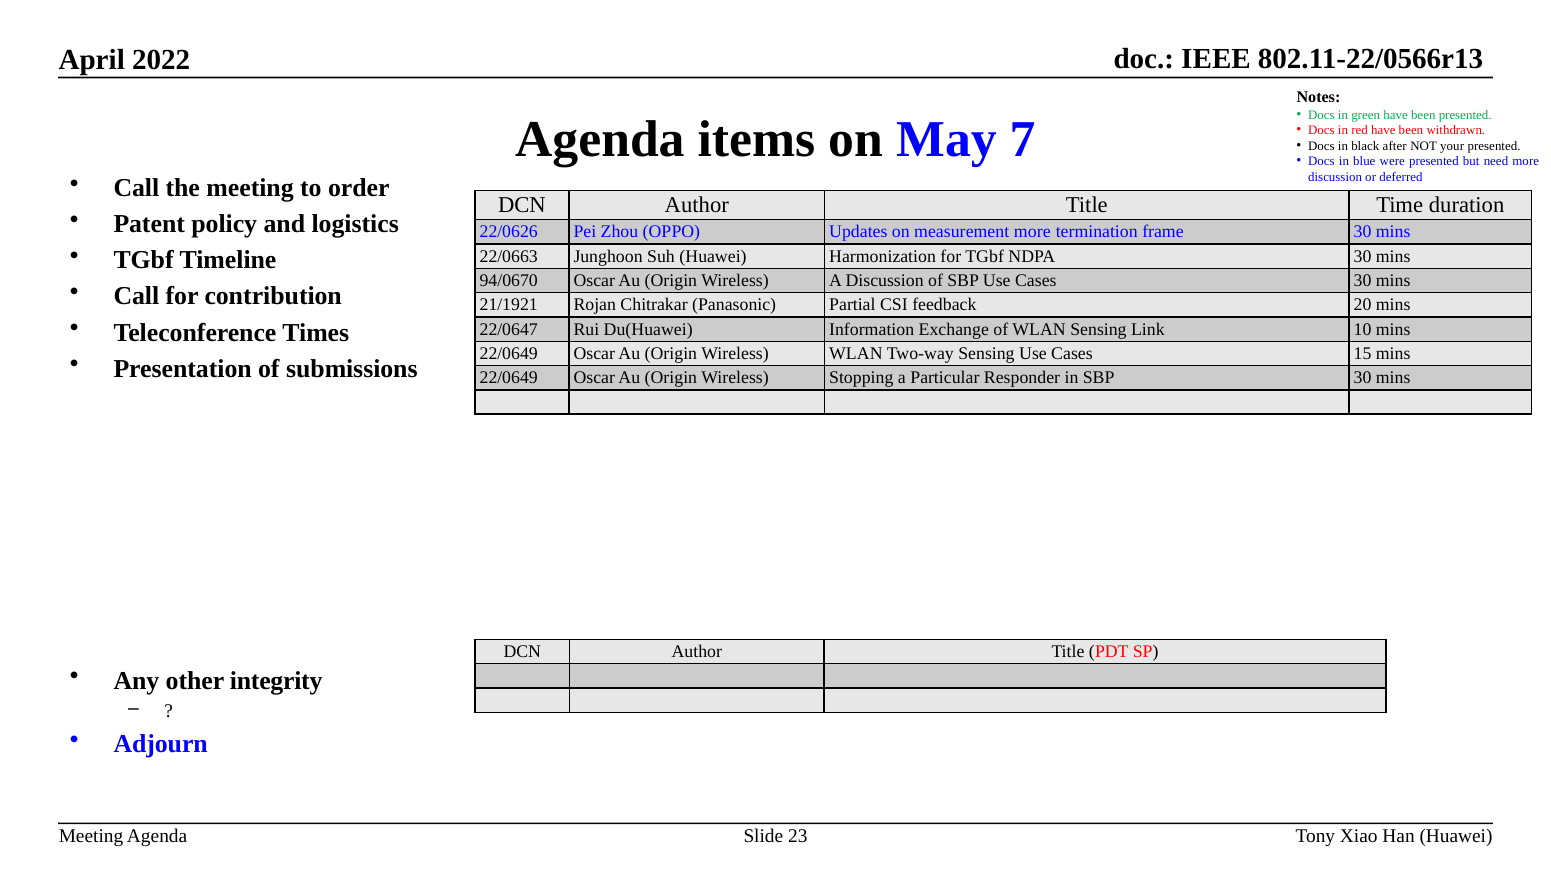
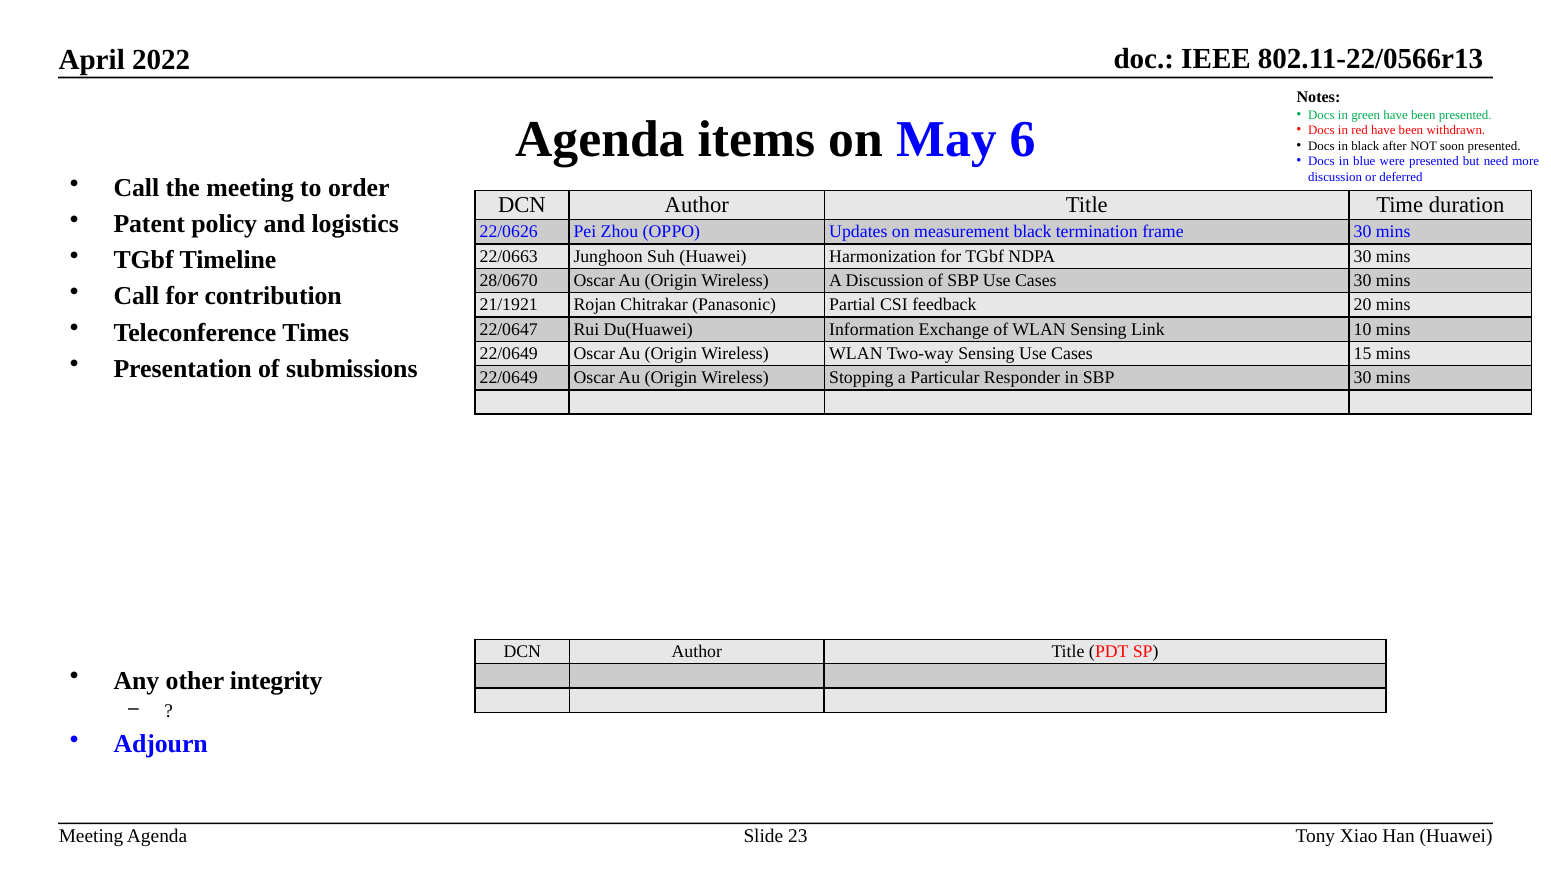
7: 7 -> 6 (1022, 139)
your: your -> soon (1452, 146)
measurement more: more -> black (1032, 232)
94/0670: 94/0670 -> 28/0670 (509, 281)
